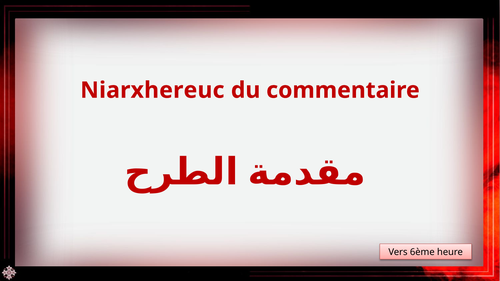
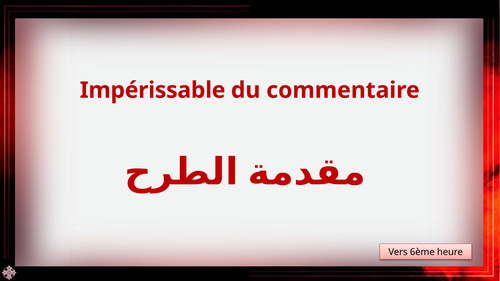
Niarxhereuc: Niarxhereuc -> Impérissable (153, 90)
